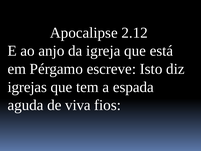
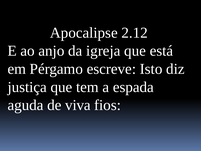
igrejas: igrejas -> justiça (27, 87)
